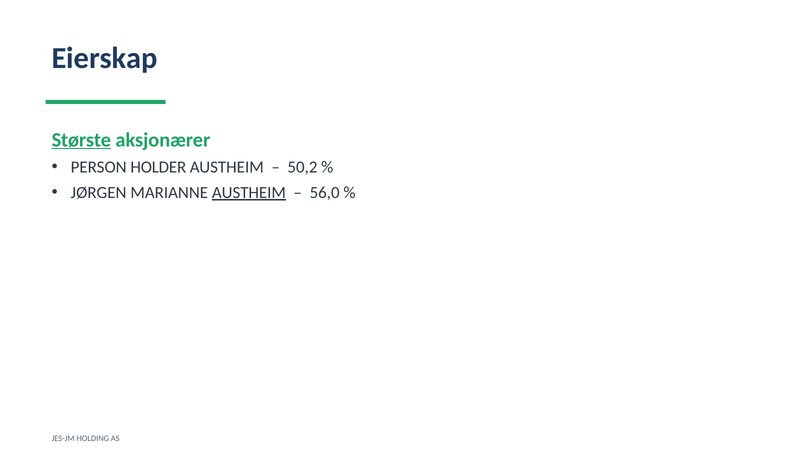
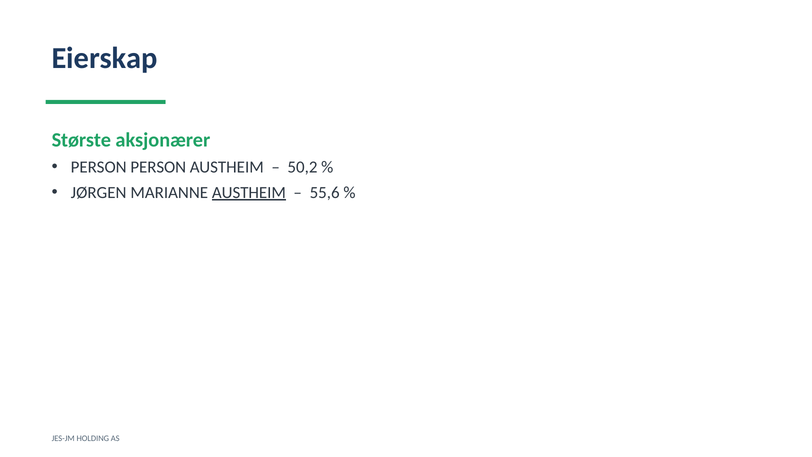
Største underline: present -> none (81, 140)
PERSON HOLDER: HOLDER -> PERSON (158, 167)
56,0: 56,0 -> 55,6 (325, 192)
